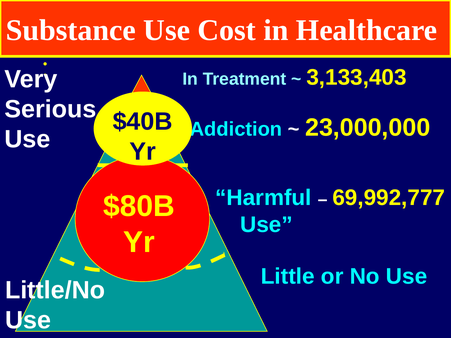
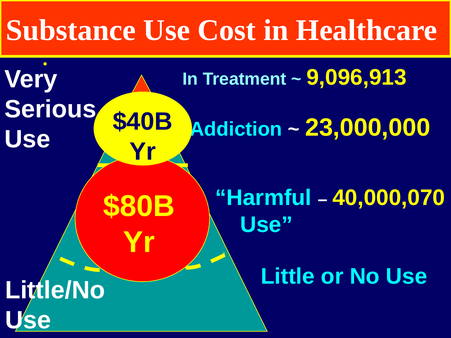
3,133,403: 3,133,403 -> 9,096,913 (357, 77)
69,992,777: 69,992,777 -> 40,000,070 (389, 198)
